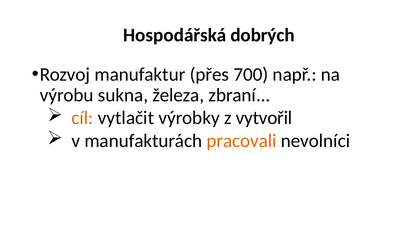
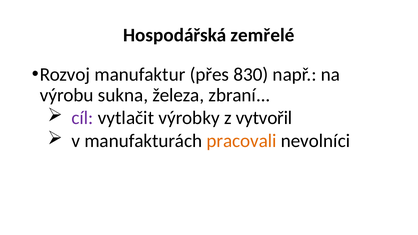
dobrých: dobrých -> zemřelé (263, 35)
700: 700 -> 830 (251, 74)
cíl colour: orange -> purple (82, 118)
